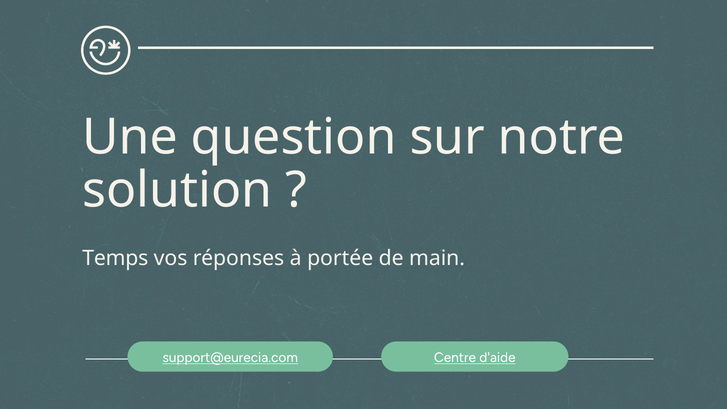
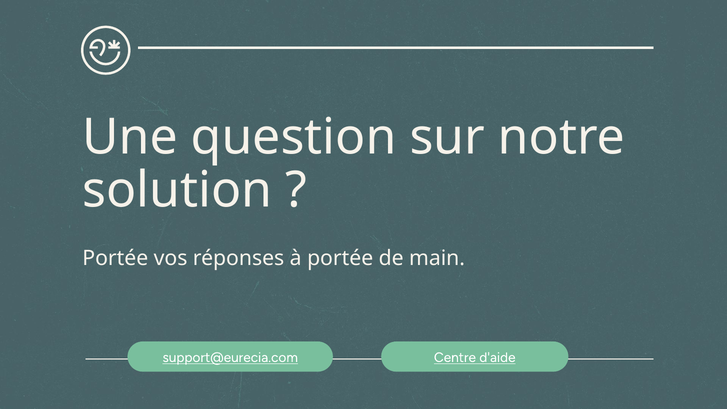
Temps: Temps -> Portée (115, 258)
